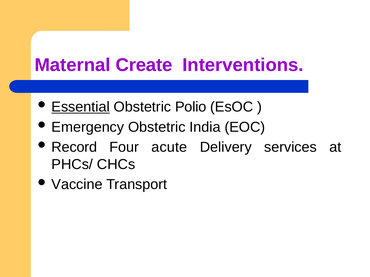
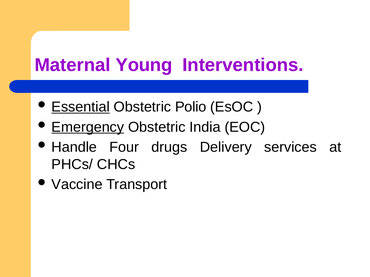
Create: Create -> Young (144, 65)
Emergency underline: none -> present (88, 127)
Record: Record -> Handle (74, 147)
acute: acute -> drugs (169, 147)
